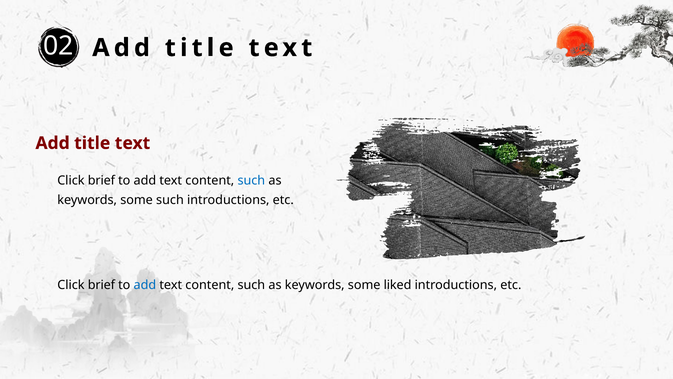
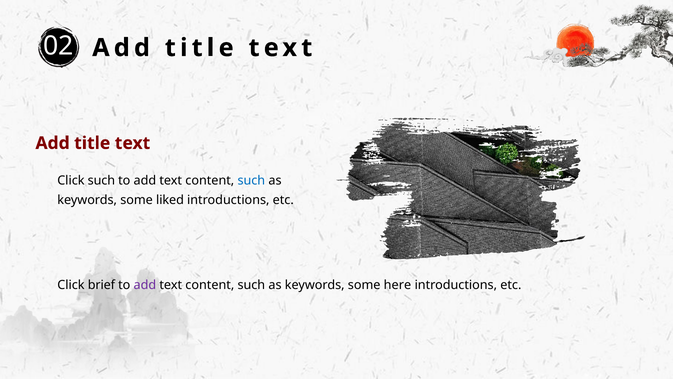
brief: brief -> such (101, 180)
some such: such -> liked (170, 200)
add colour: blue -> purple (145, 285)
liked: liked -> here (397, 285)
